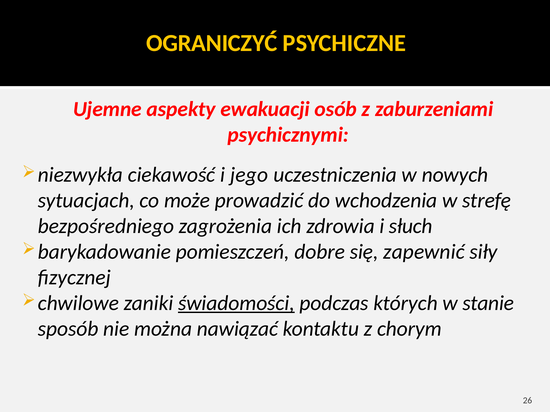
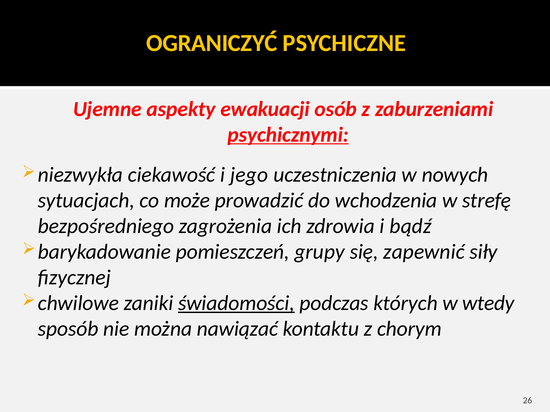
psychicznymi underline: none -> present (288, 135)
słuch: słuch -> bądź (411, 227)
dobre: dobre -> grupy (320, 252)
stanie: stanie -> wtedy (488, 304)
